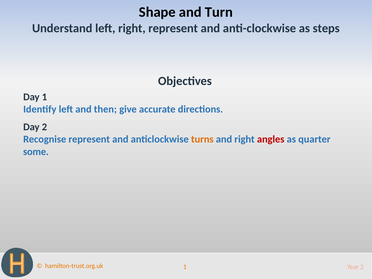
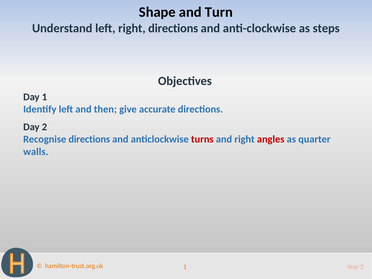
right represent: represent -> directions (173, 28)
Recognise represent: represent -> directions (89, 139)
turns colour: orange -> red (202, 139)
some: some -> walls (36, 152)
